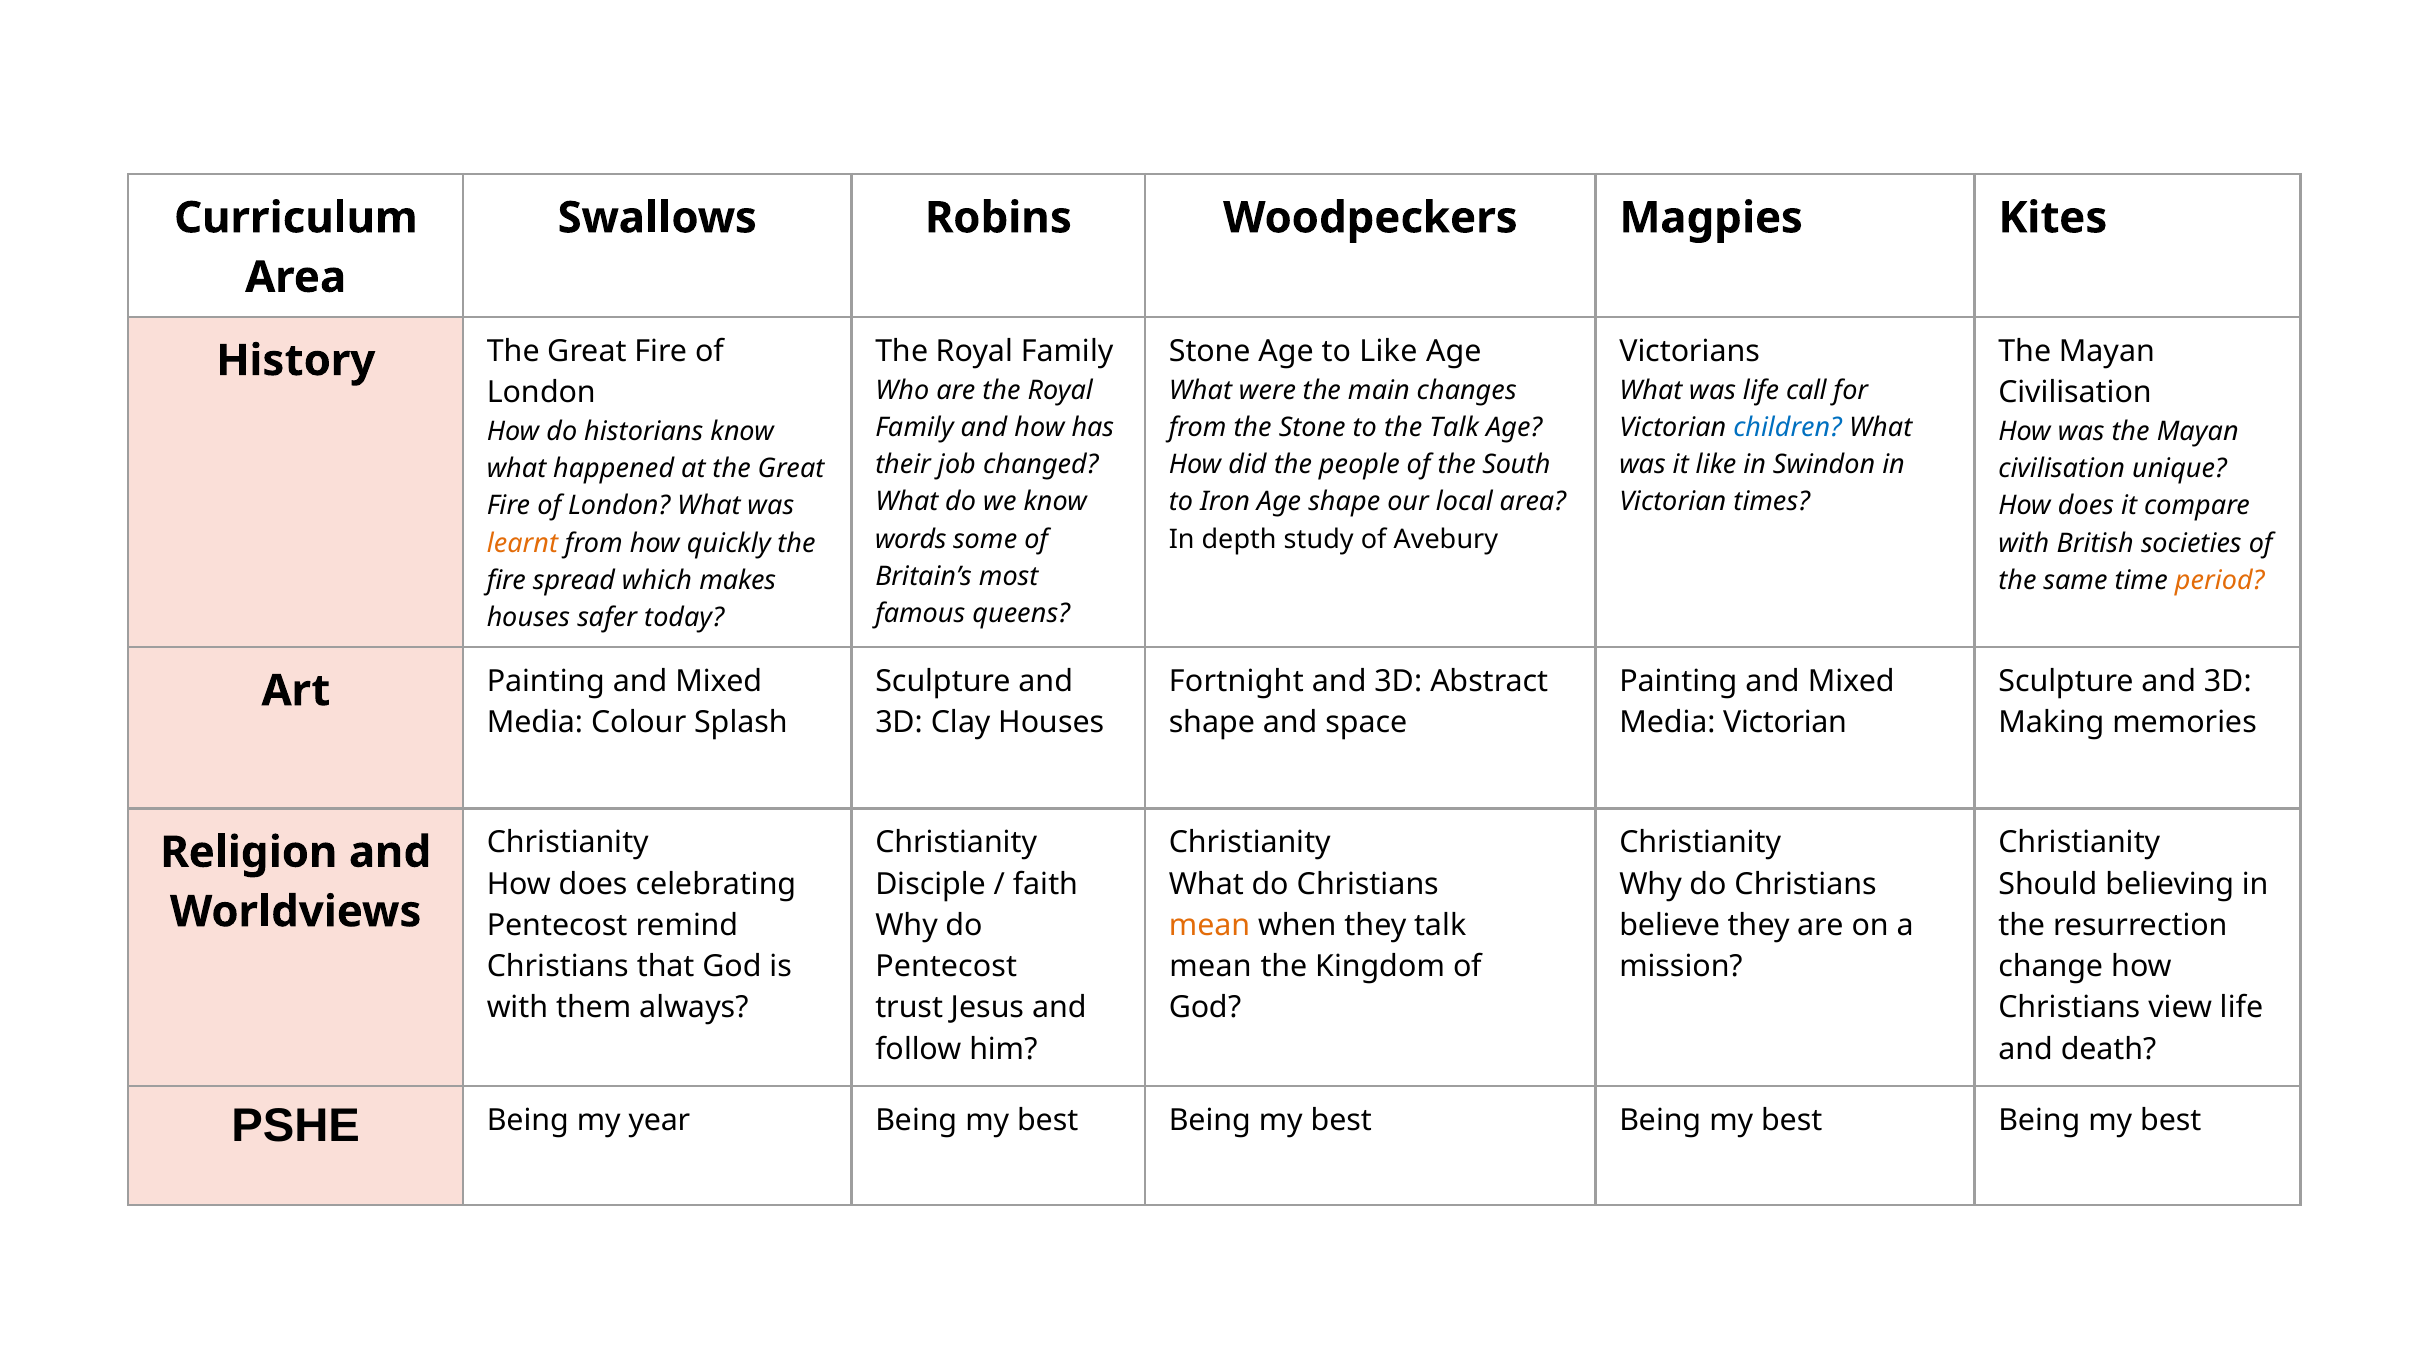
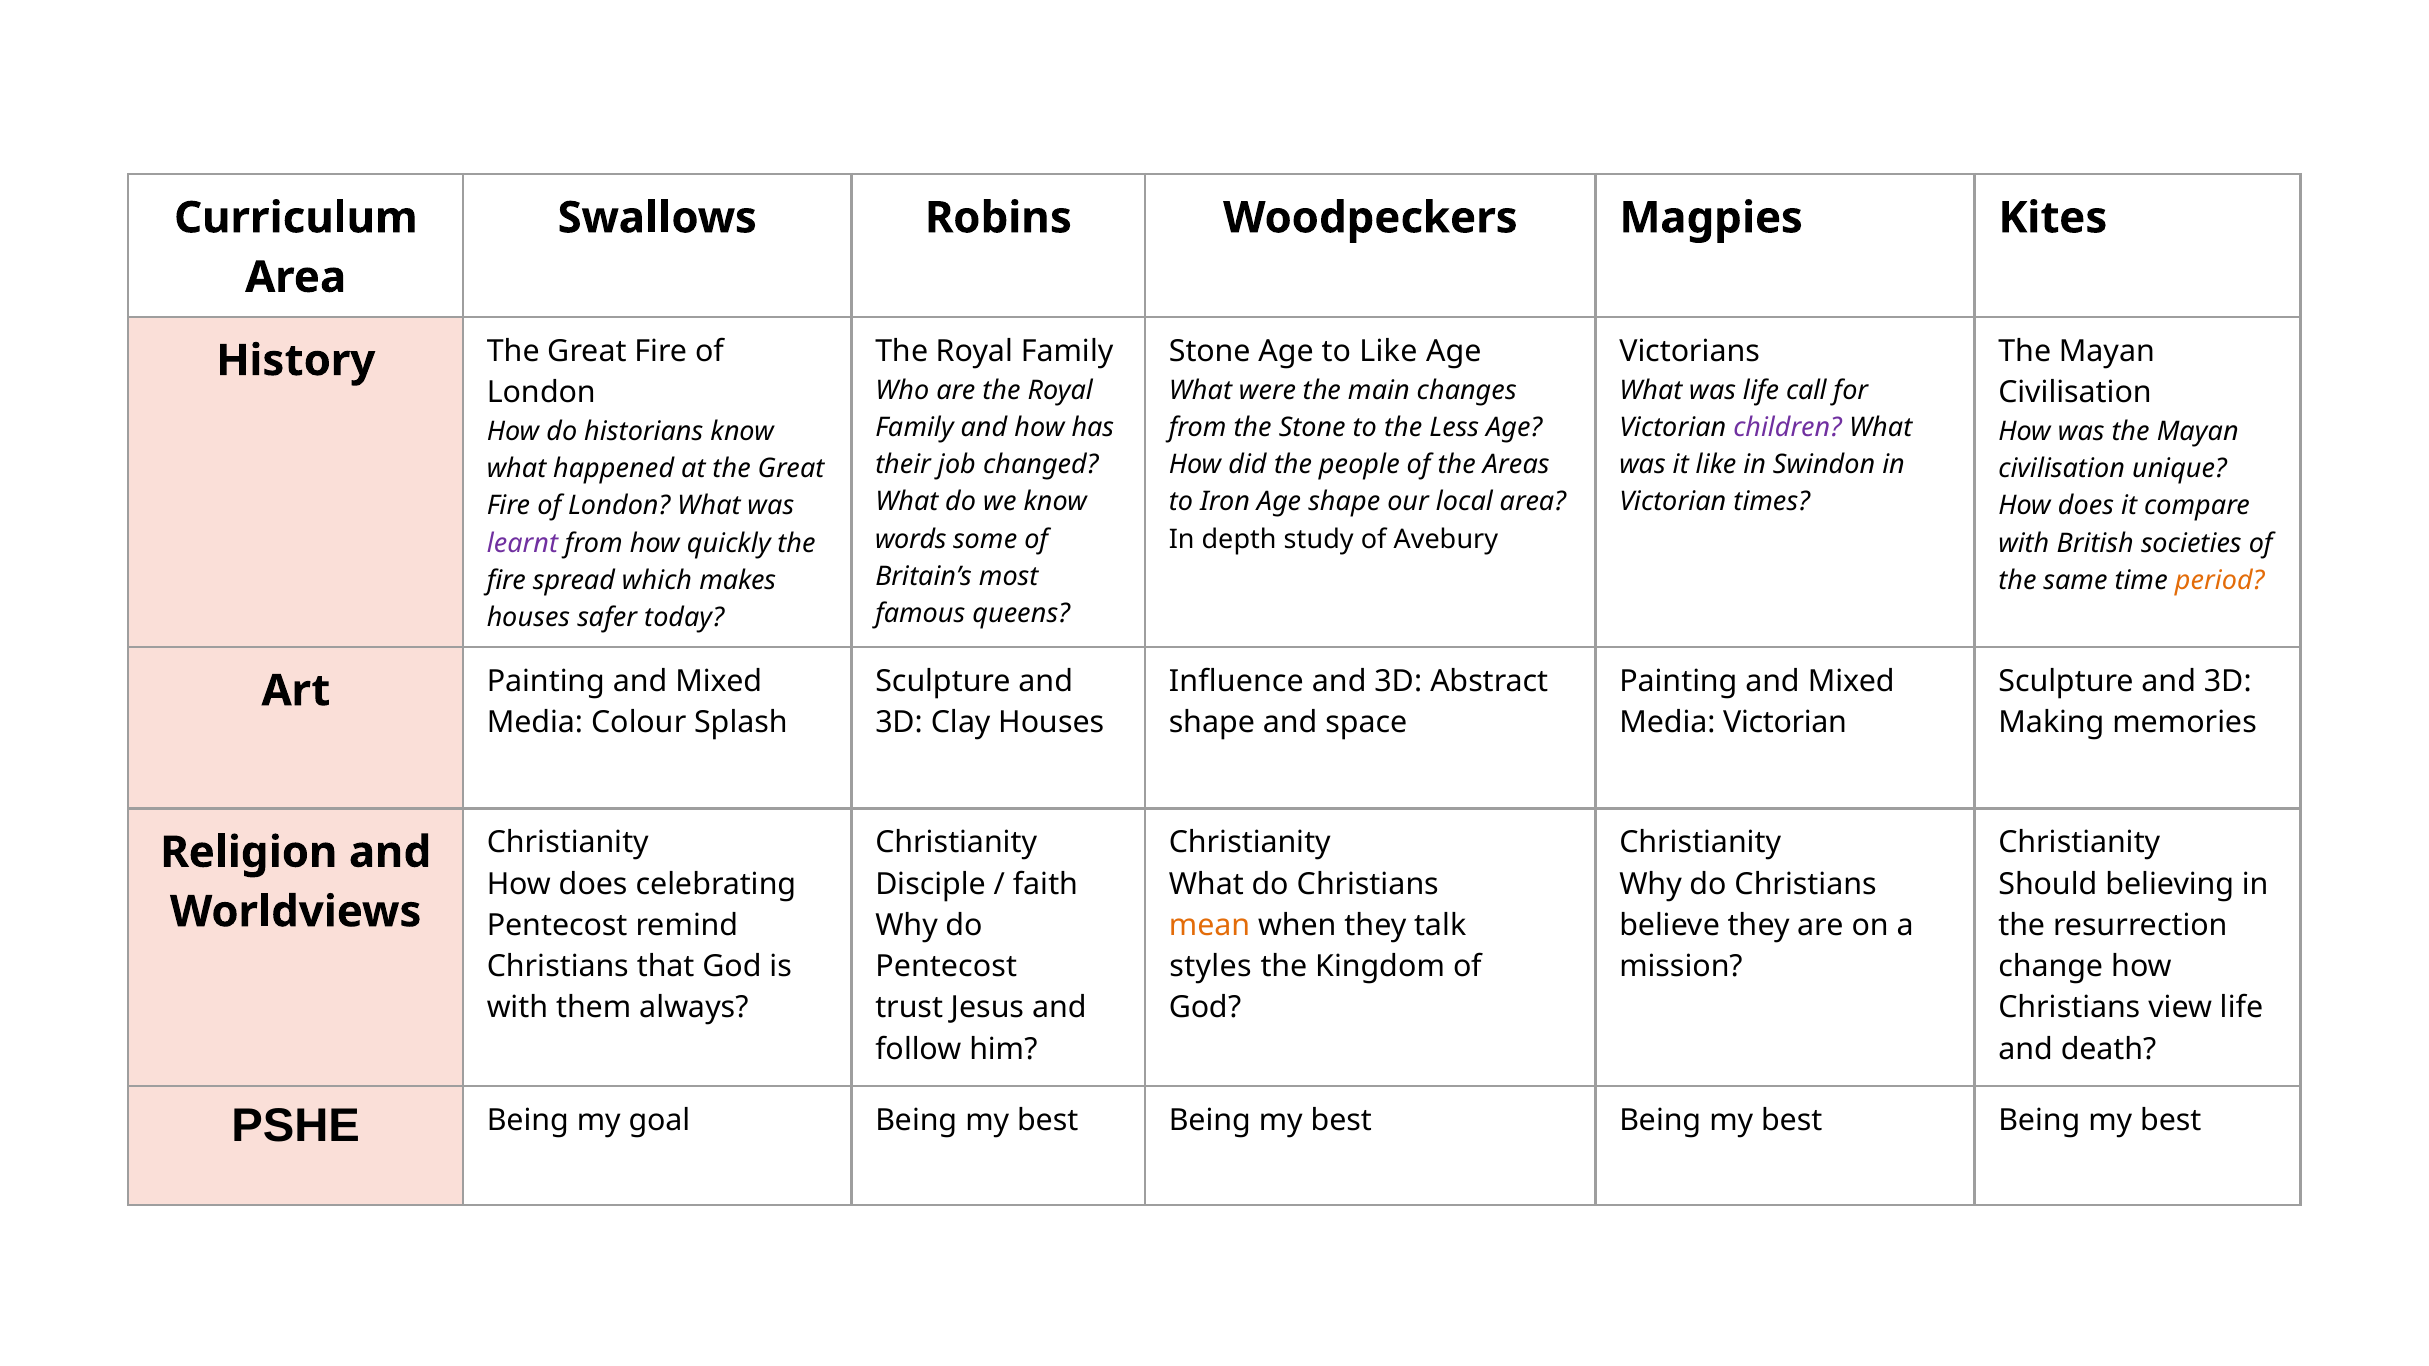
the Talk: Talk -> Less (1454, 428)
children colour: blue -> purple (1788, 428)
South: South -> Areas (1516, 465)
learnt colour: orange -> purple (522, 543)
Fortnight: Fortnight -> Influence (1236, 681)
mean: mean -> styles (1211, 967)
year: year -> goal (659, 1121)
